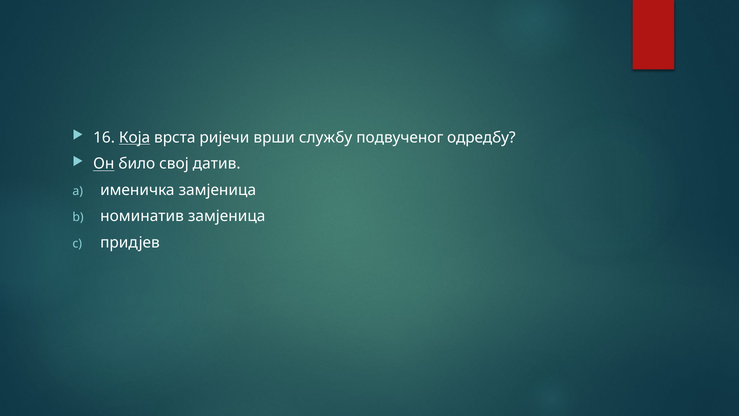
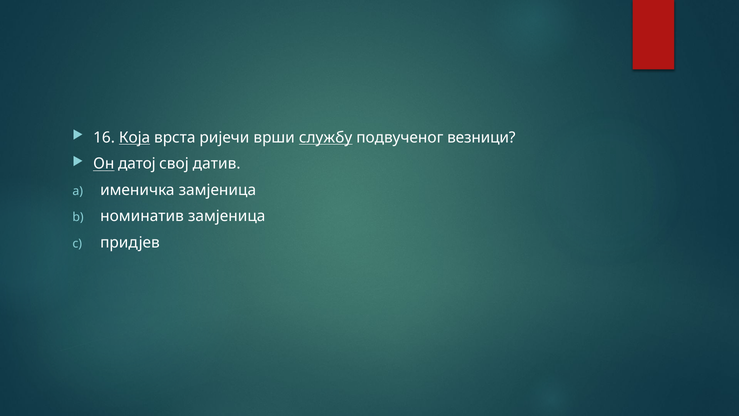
службу underline: none -> present (326, 138)
одредбу: одредбу -> везници (481, 138)
било: било -> датој (137, 164)
